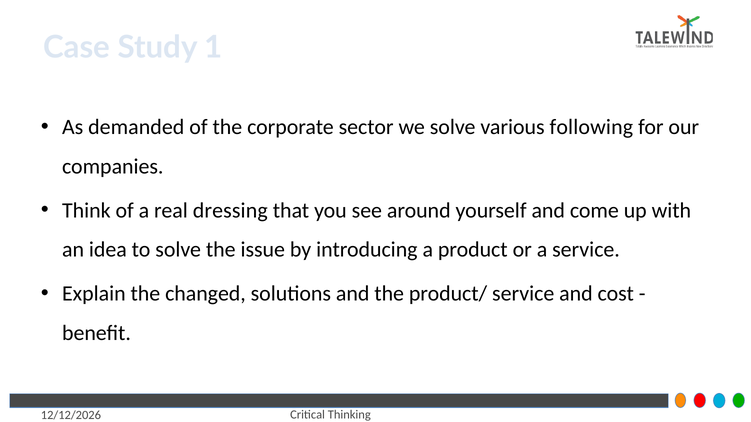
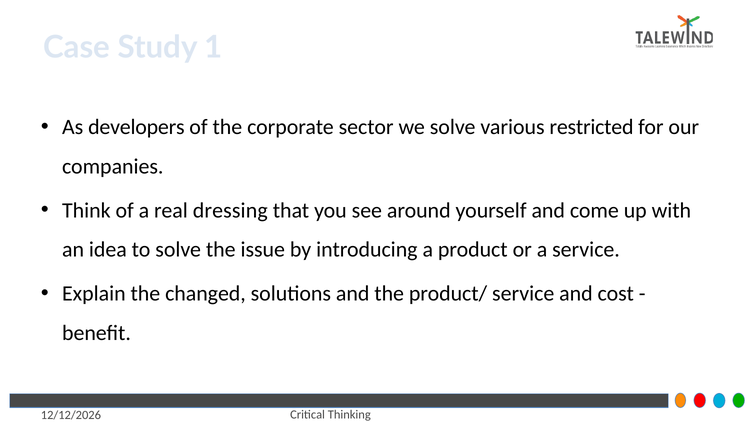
demanded: demanded -> developers (136, 127)
following: following -> restricted (592, 127)
